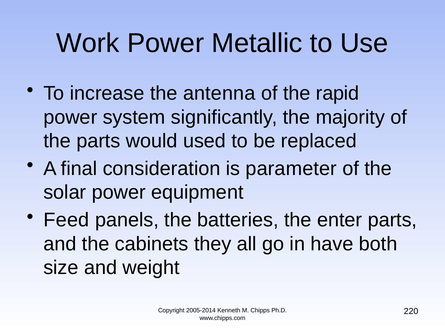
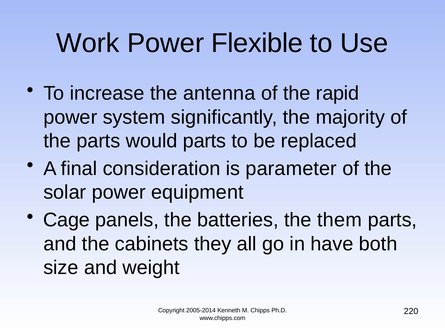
Metallic: Metallic -> Flexible (257, 43)
would used: used -> parts (205, 141)
Feed: Feed -> Cage (67, 220)
enter: enter -> them (340, 220)
